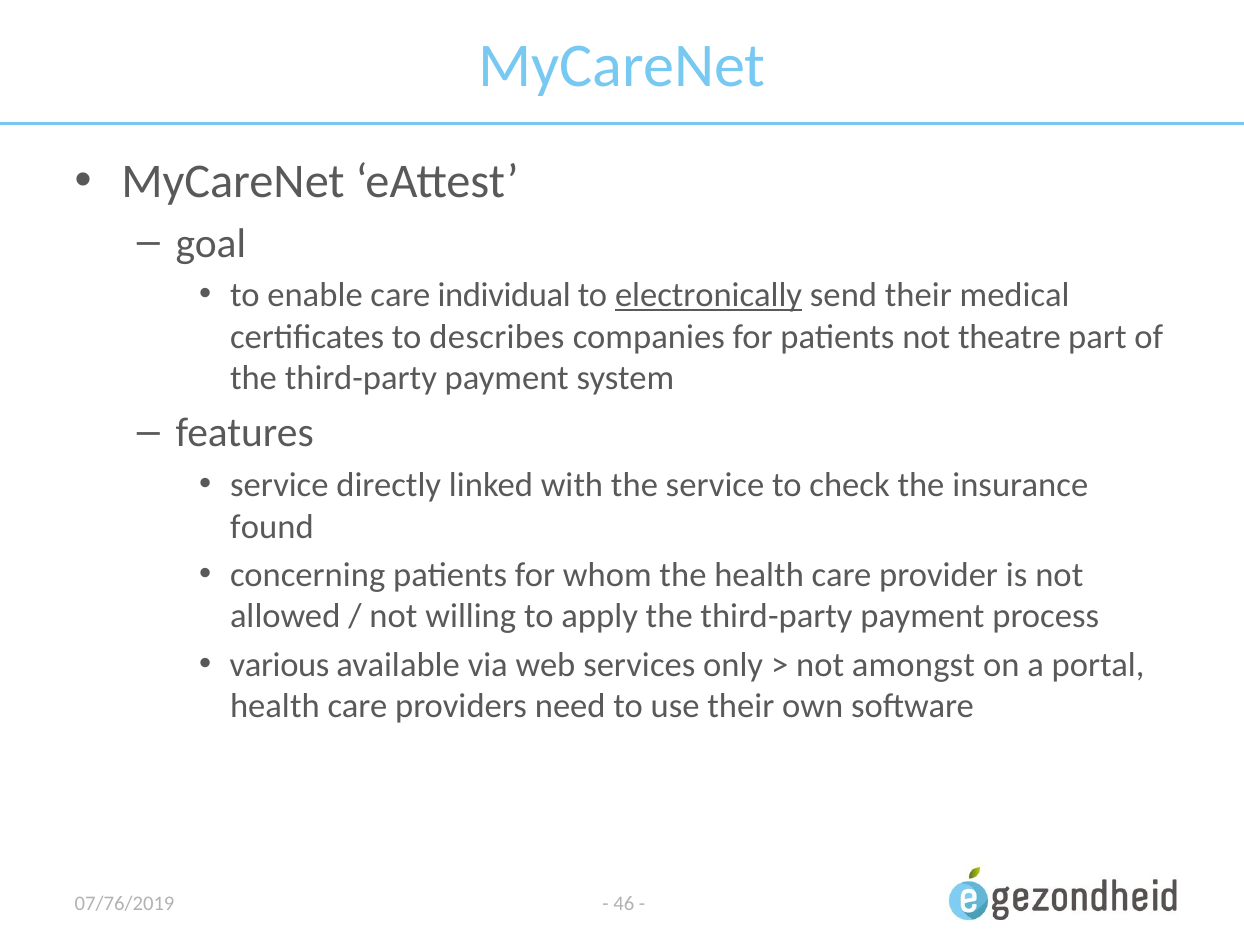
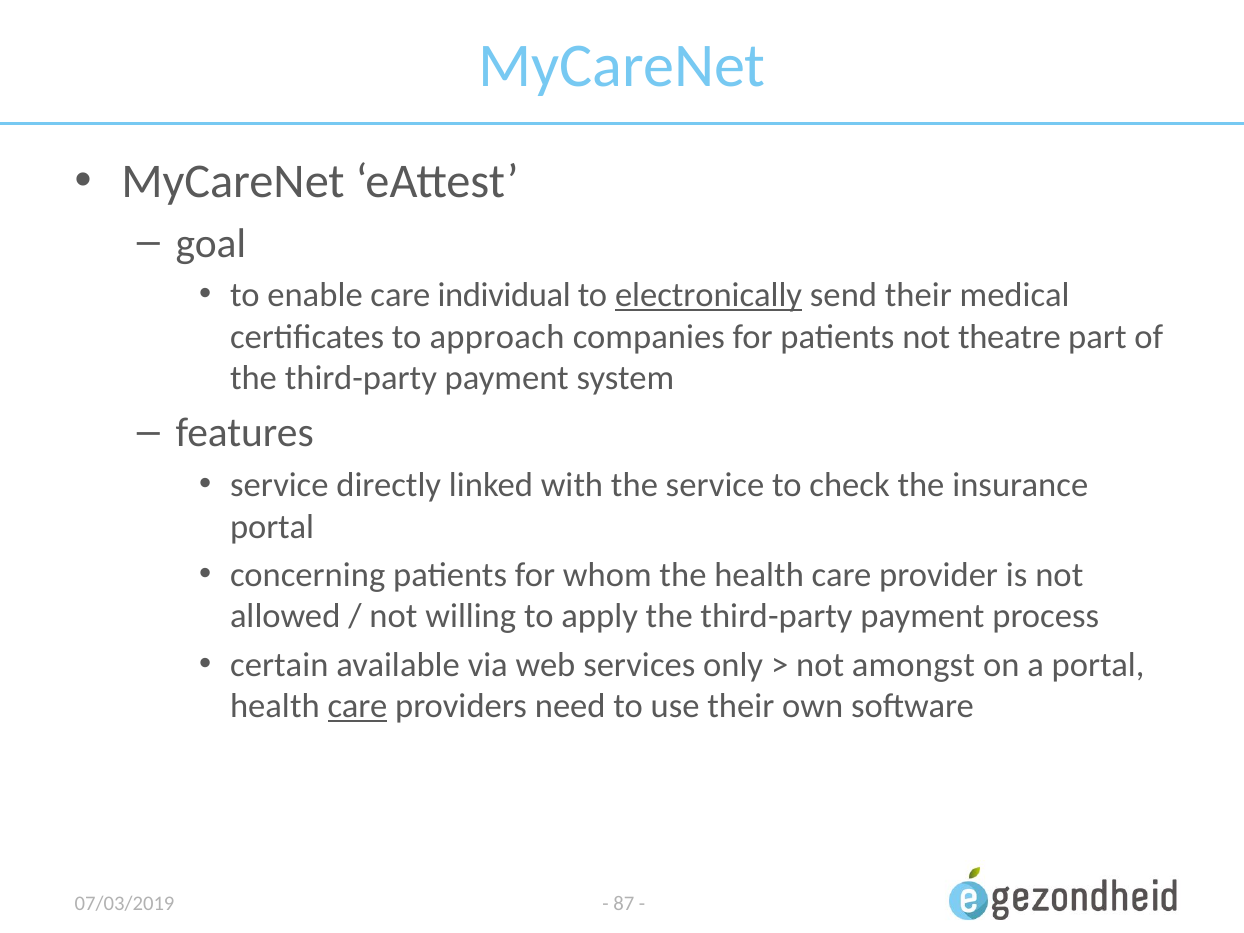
describes: describes -> approach (497, 337)
found: found -> portal (272, 527)
various: various -> certain (279, 665)
care underline: none -> present (357, 707)
07/76/2019: 07/76/2019 -> 07/03/2019 (125, 903)
46: 46 -> 87 (624, 904)
